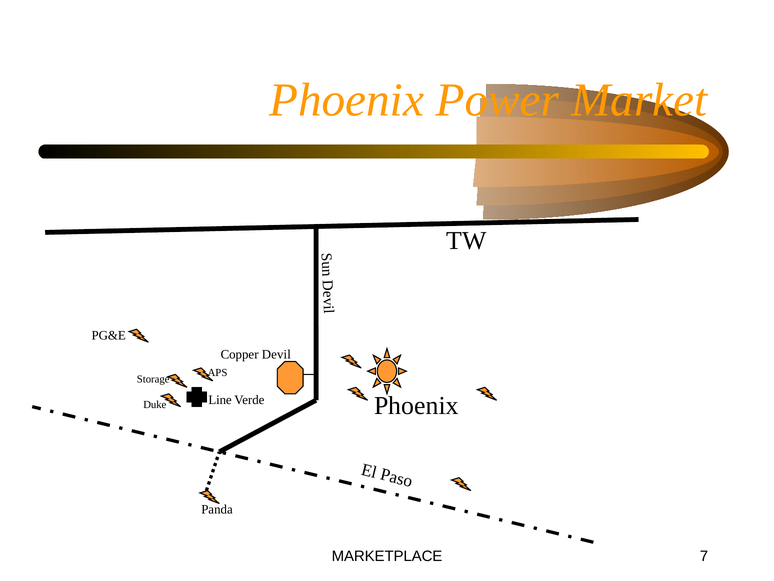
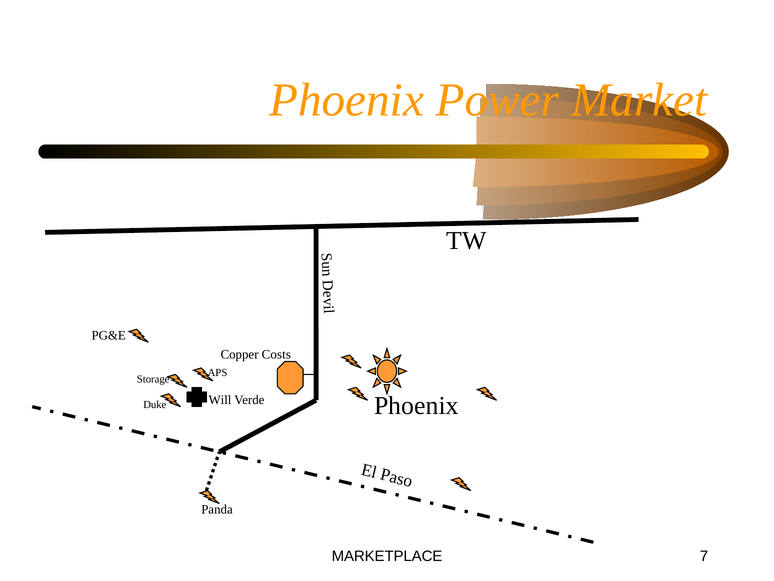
Devil: Devil -> Costs (276, 354)
Line: Line -> Will (220, 400)
